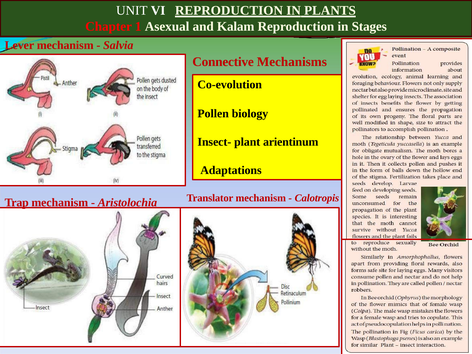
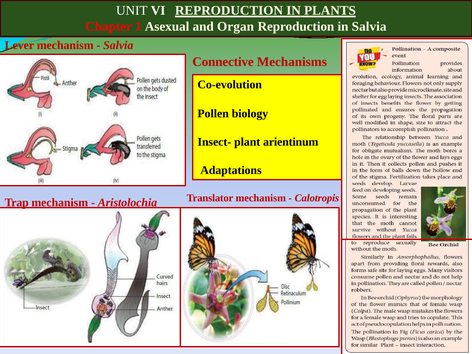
Kalam: Kalam -> Organ (236, 26)
in Stages: Stages -> Salvia (369, 26)
